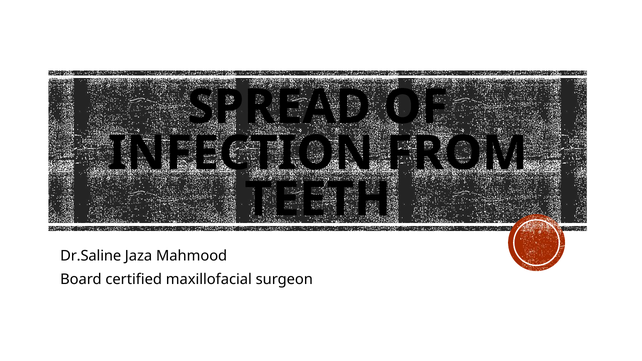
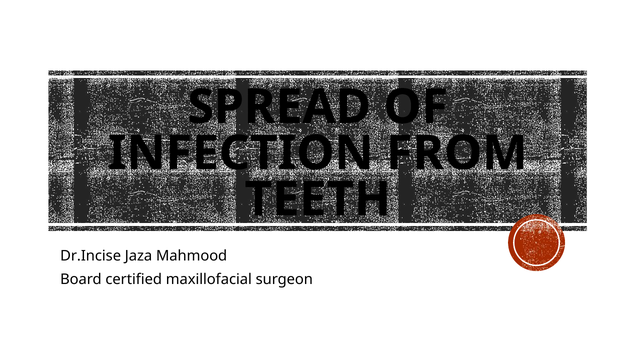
Dr.Saline: Dr.Saline -> Dr.Incise (91, 256)
